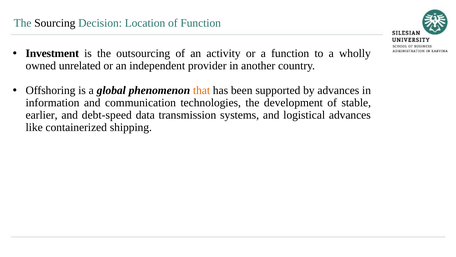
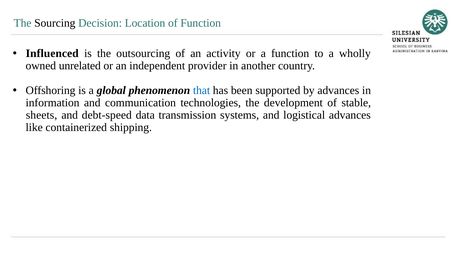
Investment: Investment -> Influenced (52, 53)
that colour: orange -> blue (202, 90)
earlier: earlier -> sheets (42, 115)
